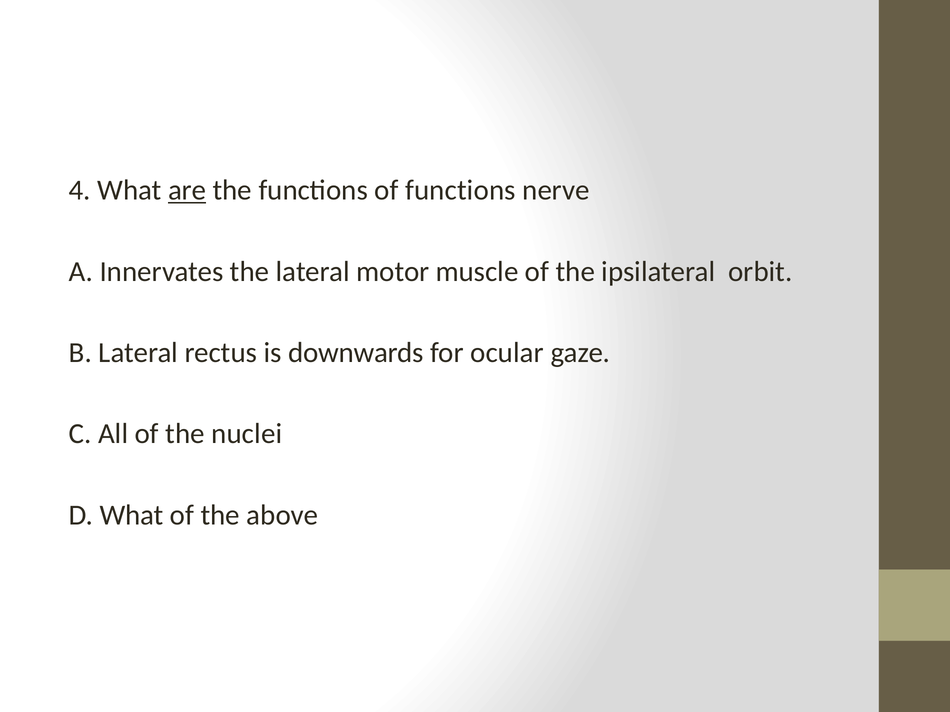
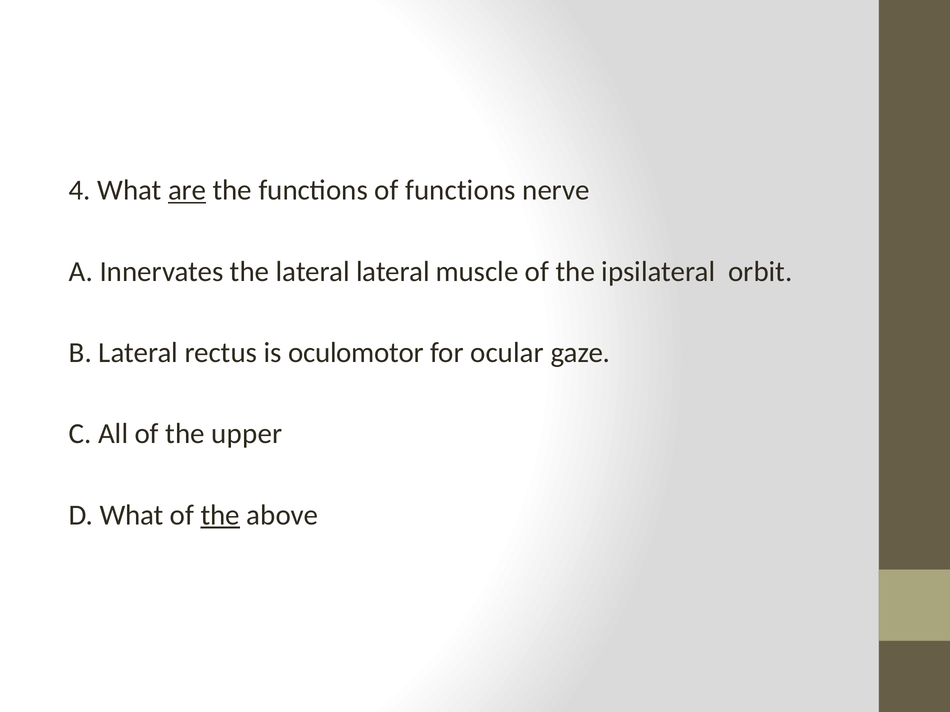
lateral motor: motor -> lateral (393, 272)
downwards: downwards -> oculomotor (356, 353)
nuclei: nuclei -> upper (247, 434)
the underline: none -> present (220, 515)
